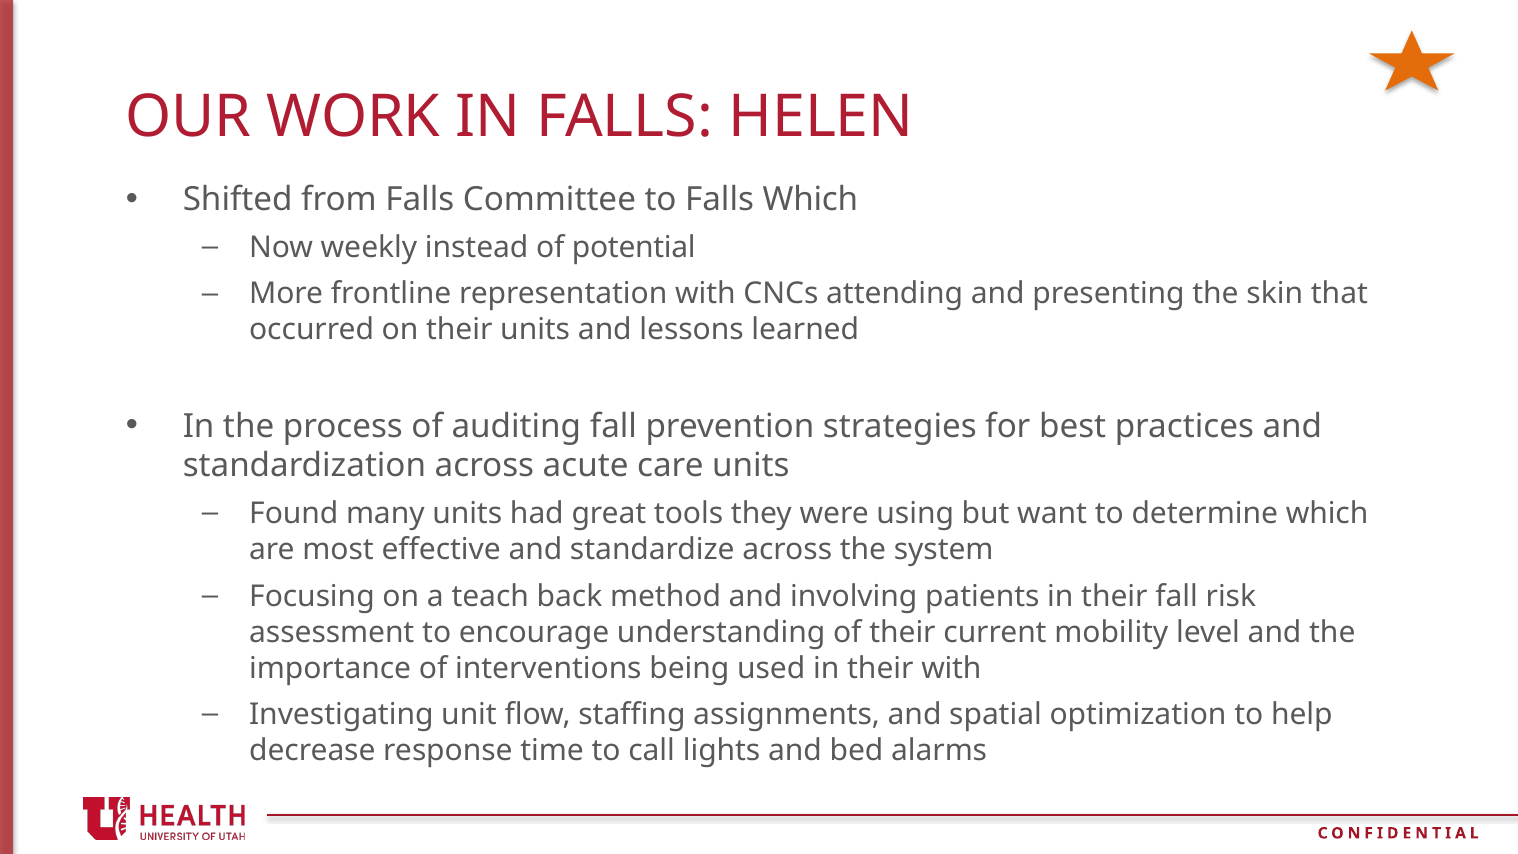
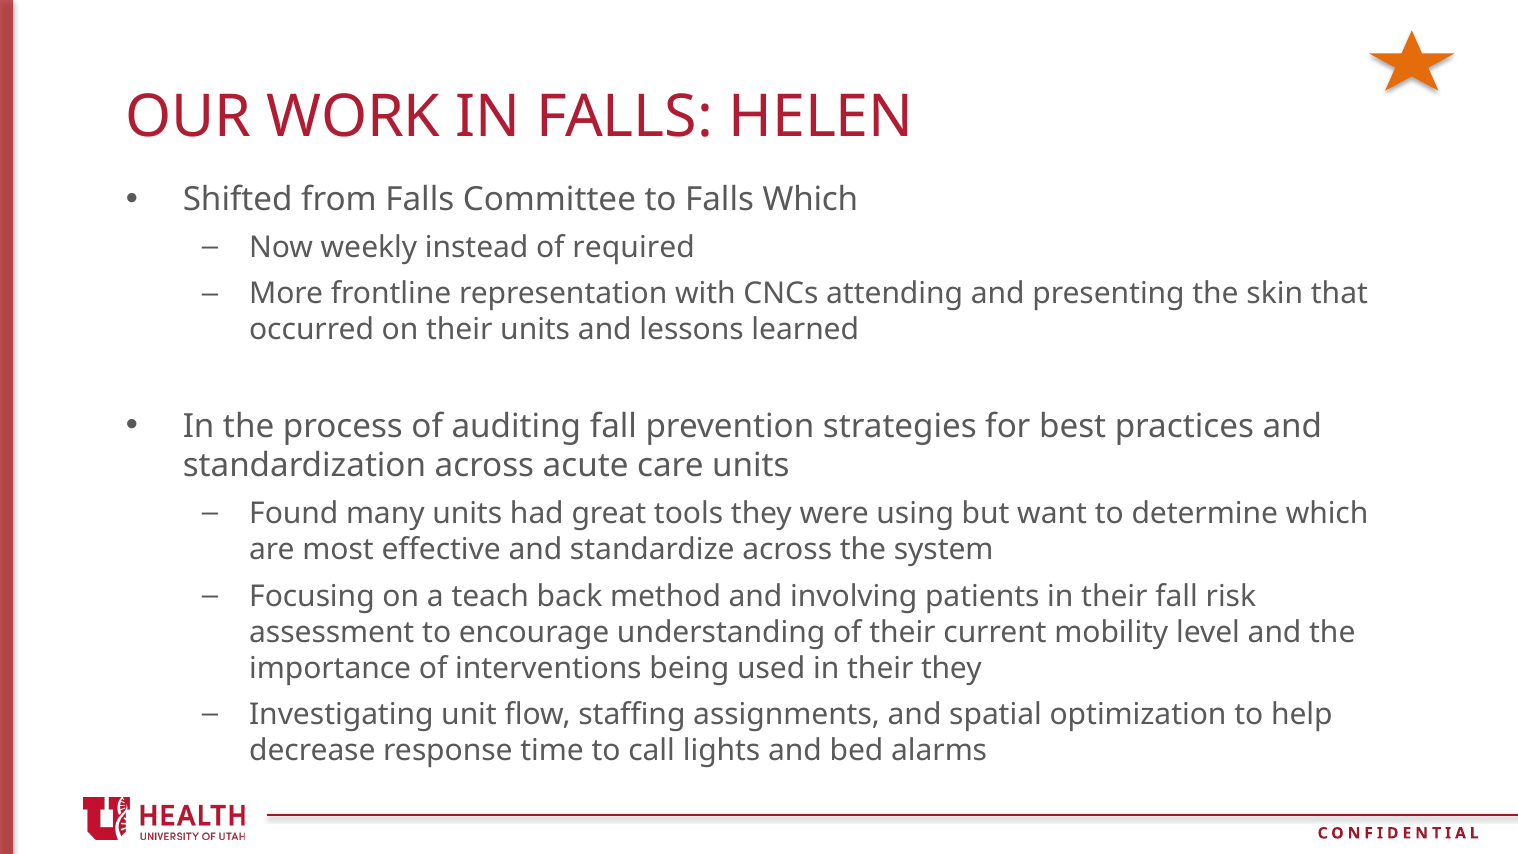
potential: potential -> required (634, 248)
their with: with -> they (951, 668)
